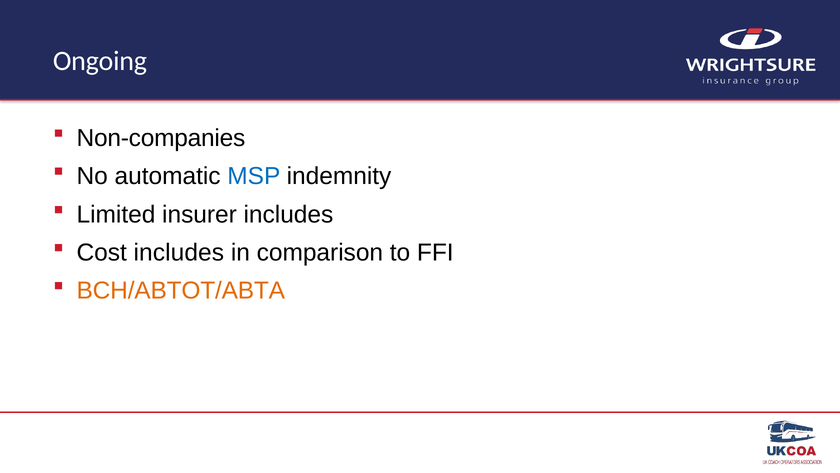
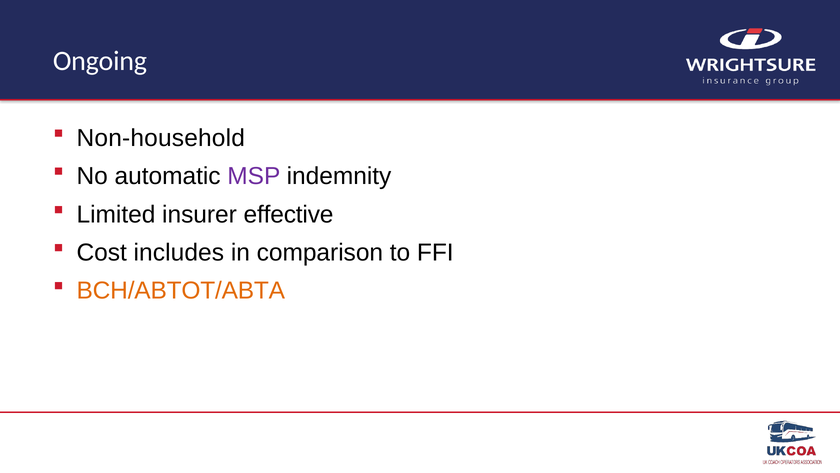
Non-companies: Non-companies -> Non-household (161, 138)
MSP colour: blue -> purple (254, 176)
insurer includes: includes -> effective (289, 214)
